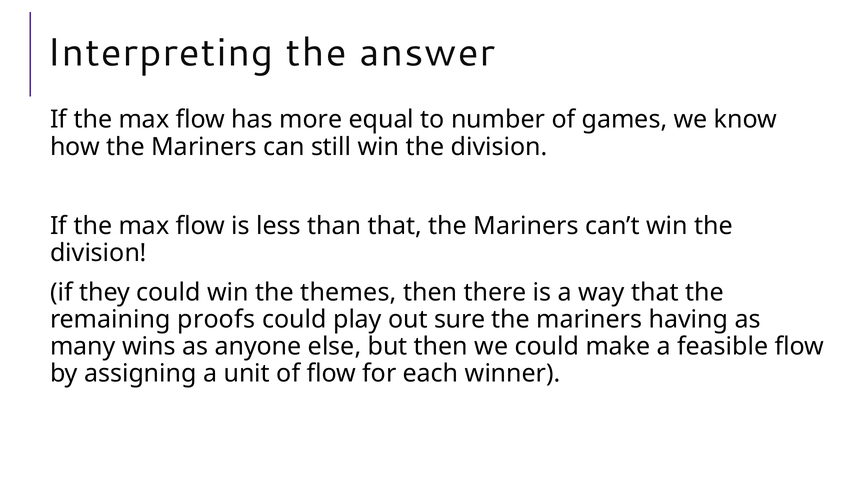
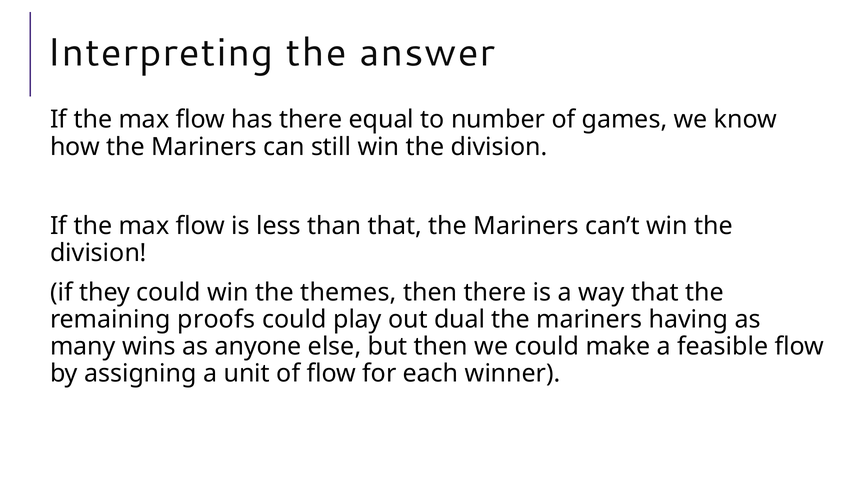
has more: more -> there (311, 120)
sure: sure -> dual (460, 319)
